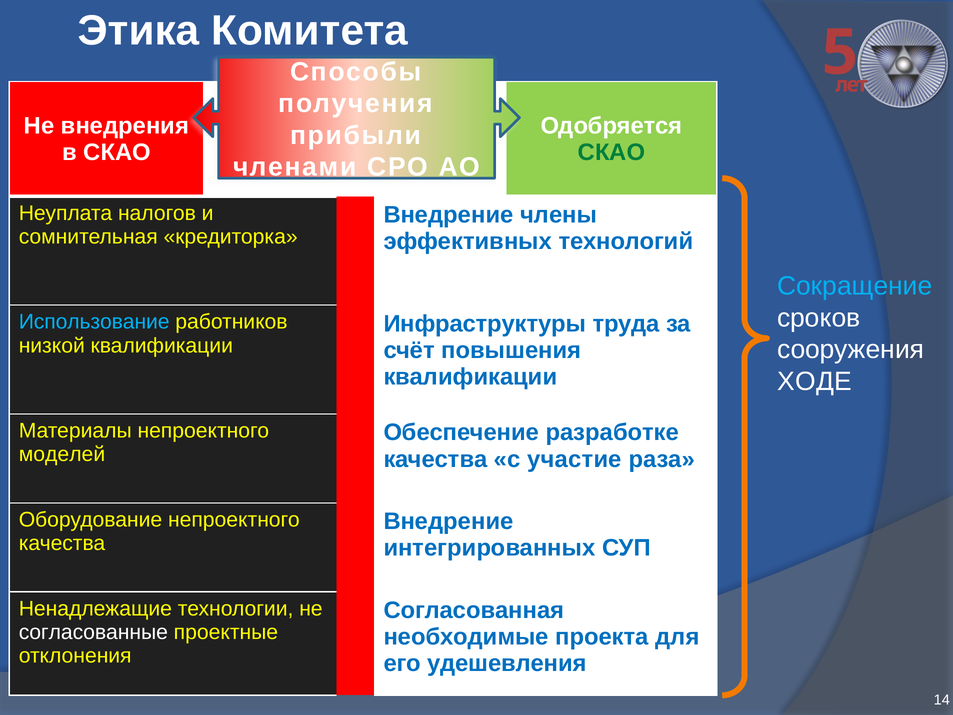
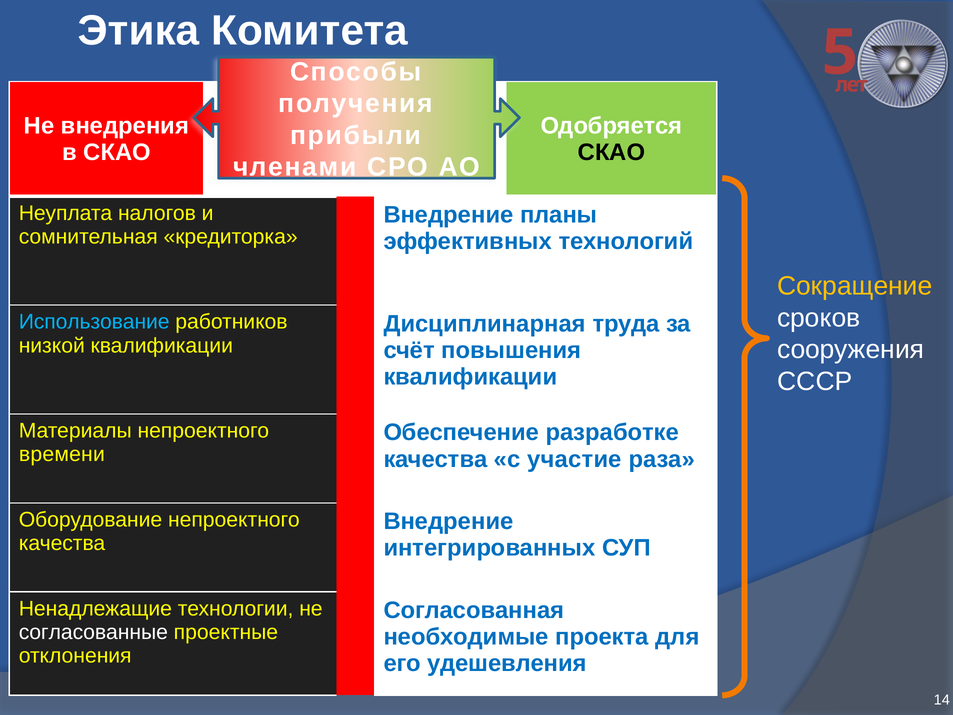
СКАО colour: green -> black (612, 153)
члены: члены -> планы (559, 215)
Сокращение colour: light blue -> yellow (855, 286)
Инфраструктуры: Инфраструктуры -> Дисциплинарная (485, 324)
ХОДЕ: ХОДЕ -> СССР (815, 381)
моделей: моделей -> времени (62, 454)
